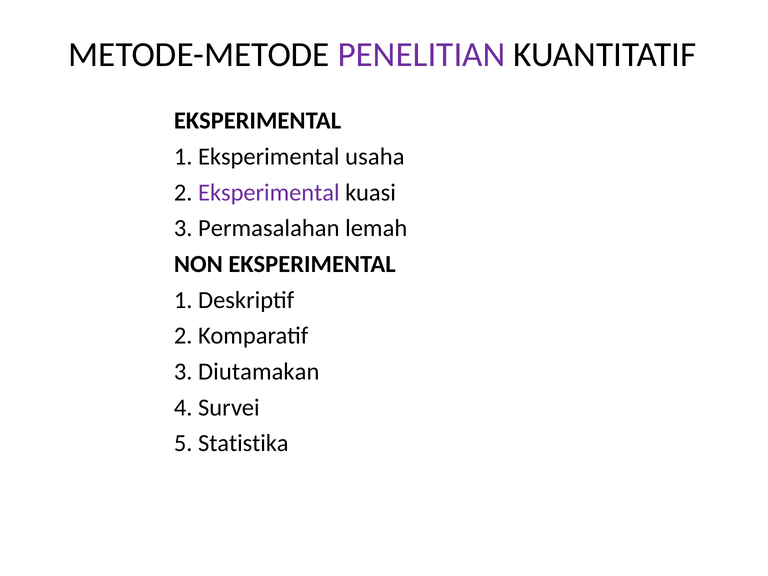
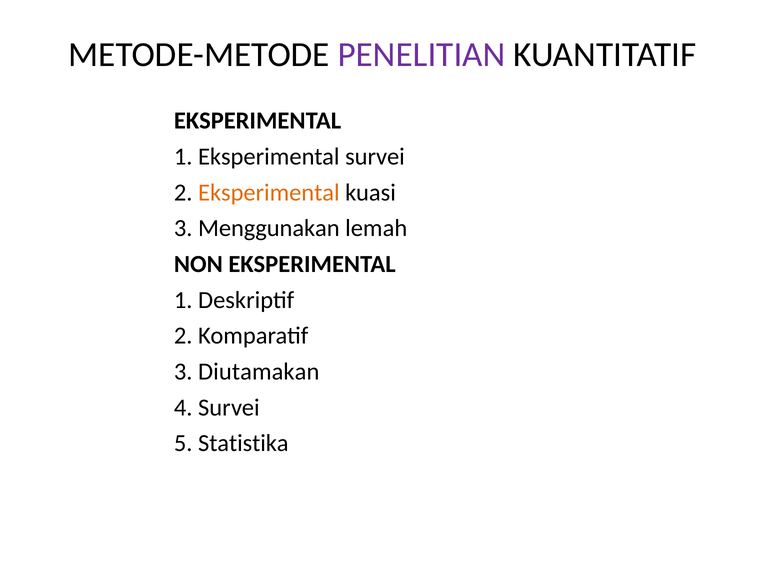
Eksperimental usaha: usaha -> survei (375, 157)
Eksperimental colour: purple -> orange (269, 192)
Permasalahan: Permasalahan -> Menggunakan (269, 228)
